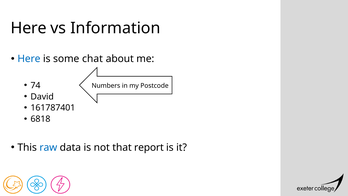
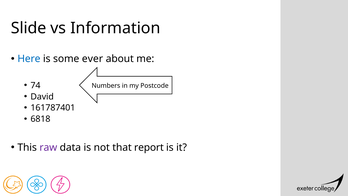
Here: Here -> Slide (29, 28)
chat: chat -> ever (92, 59)
raw colour: blue -> purple (48, 147)
